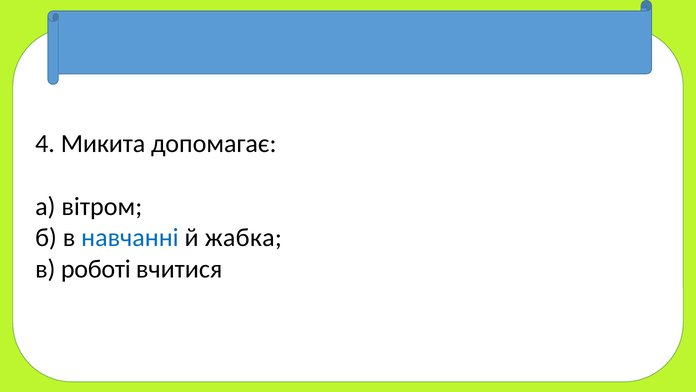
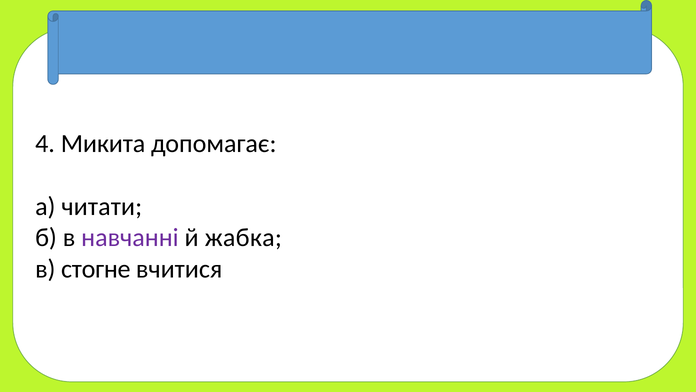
вітром: вітром -> читати (102, 206)
навчанні colour: blue -> purple (130, 238)
роботі: роботі -> стогне (96, 269)
